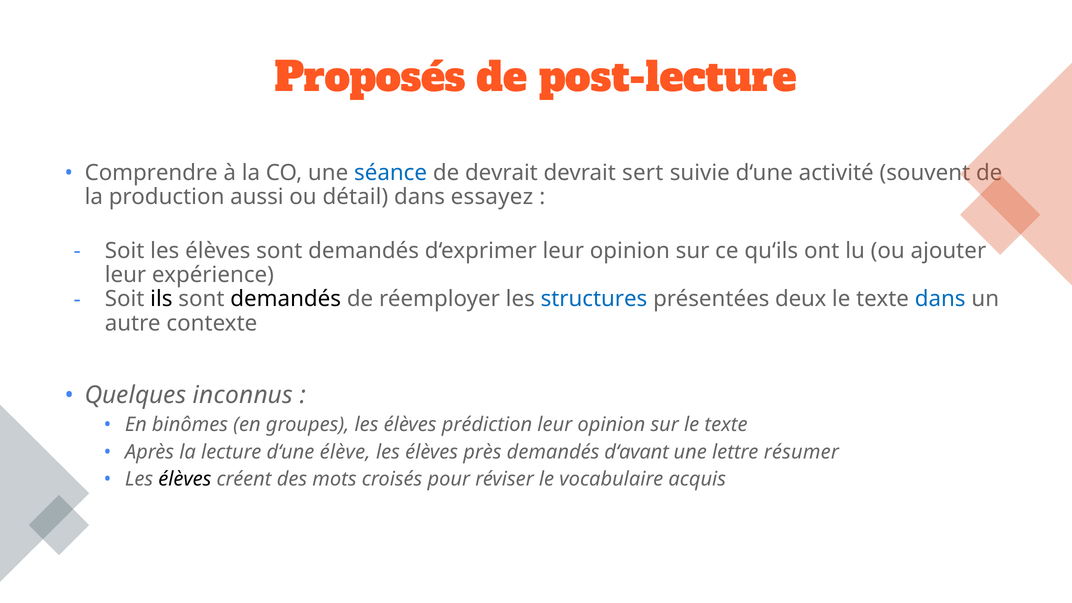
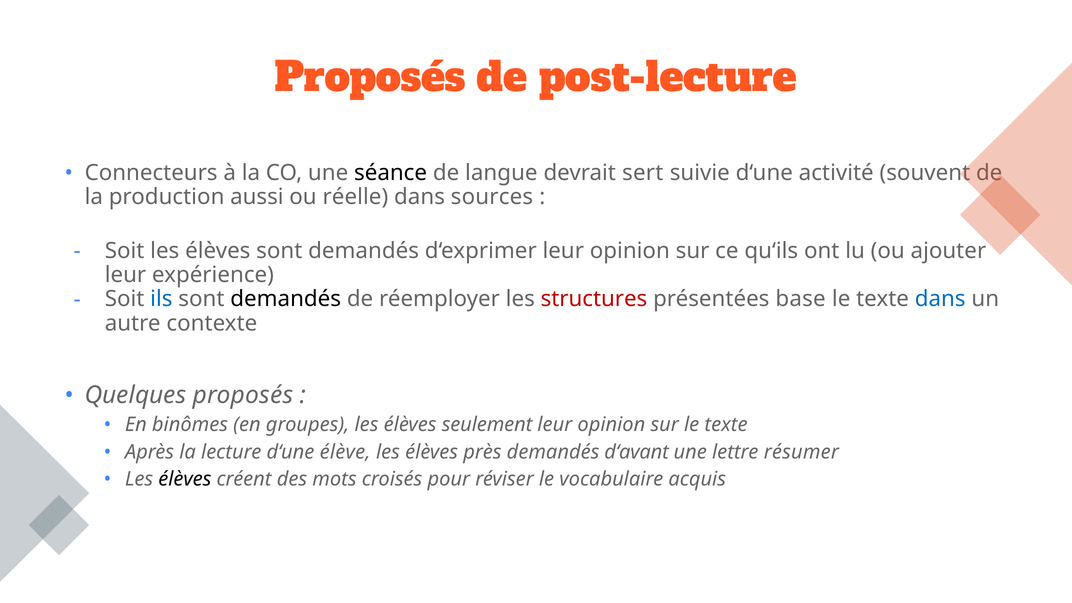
Comprendre: Comprendre -> Connecteurs (151, 173)
séance colour: blue -> black (391, 173)
de devrait: devrait -> langue (501, 173)
détail: détail -> réelle (355, 197)
essayez: essayez -> sources (492, 197)
ils colour: black -> blue (161, 299)
structures colour: blue -> red (594, 299)
deux: deux -> base (801, 299)
Quelques inconnus: inconnus -> proposés (243, 395)
prédiction: prédiction -> seulement (487, 425)
